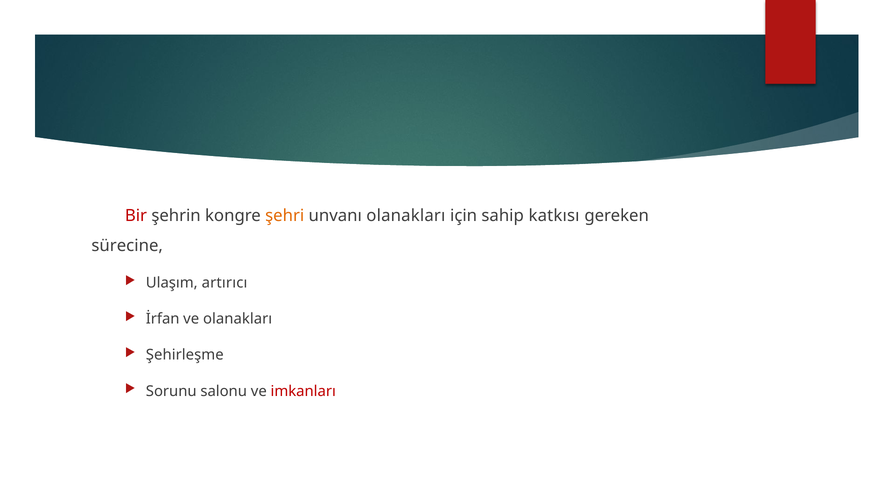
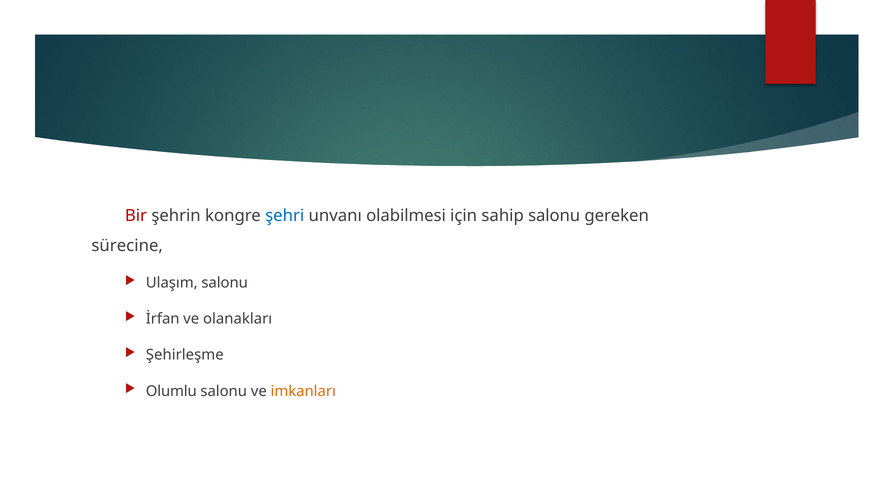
şehri colour: orange -> blue (285, 216)
unvanı olanakları: olanakları -> olabilmesi (406, 216)
sahip katkısı: katkısı -> salonu (554, 216)
Ulaşım artırıcı: artırıcı -> salonu (225, 283)
Sorunu: Sorunu -> Olumlu (171, 391)
imkanları colour: red -> orange (303, 391)
